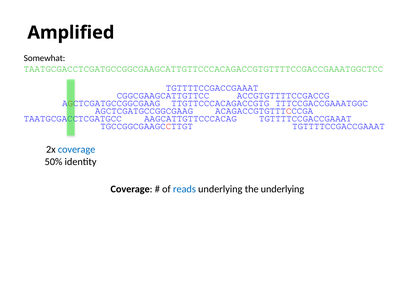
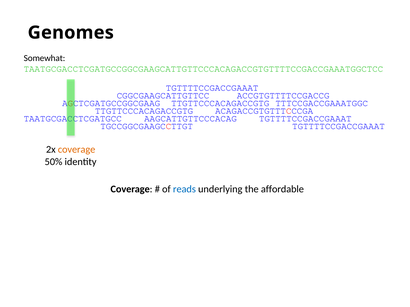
Amplified: Amplified -> Genomes (71, 33)
AGCTCGATGCCGGCGAAG: AGCTCGATGCCGGCGAAG -> TTGTTCCCACAGACCGTG (144, 111)
coverage colour: blue -> orange (77, 150)
the underlying: underlying -> affordable (282, 189)
